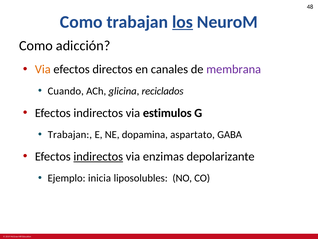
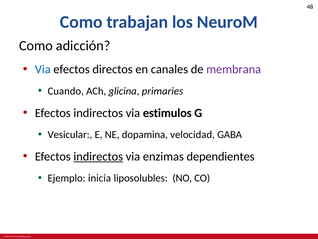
los underline: present -> none (183, 22)
Via colour: orange -> blue (43, 69)
reciclados: reciclados -> primaries (162, 91)
Trabajan: Trabajan -> Vesicular (70, 134)
aspartato: aspartato -> velocidad (193, 134)
depolarizante: depolarizante -> dependientes (221, 156)
